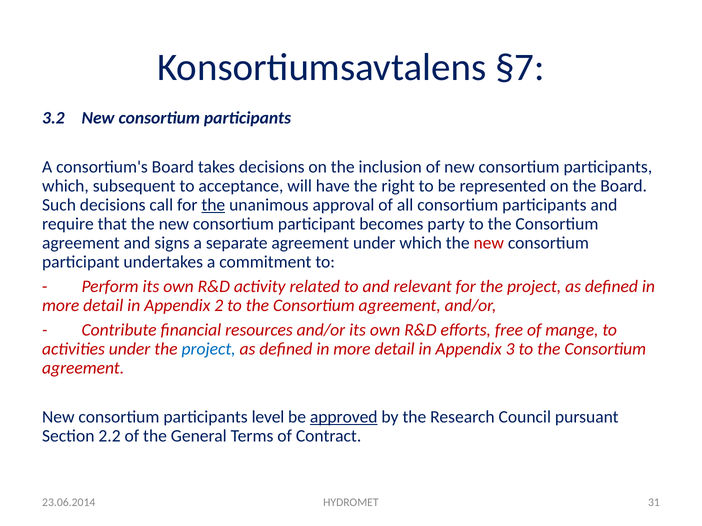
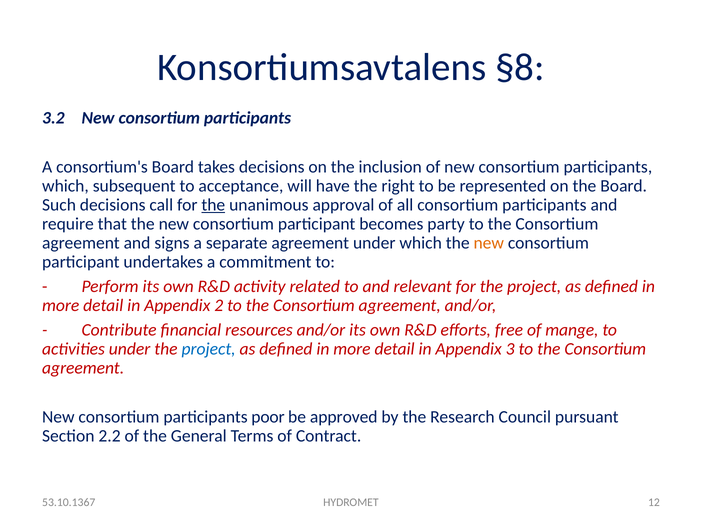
§7: §7 -> §8 (520, 68)
new colour: red -> orange (489, 243)
level: level -> poor (268, 417)
approved underline: present -> none (344, 417)
31: 31 -> 12 (654, 503)
23.06.2014: 23.06.2014 -> 53.10.1367 (69, 503)
